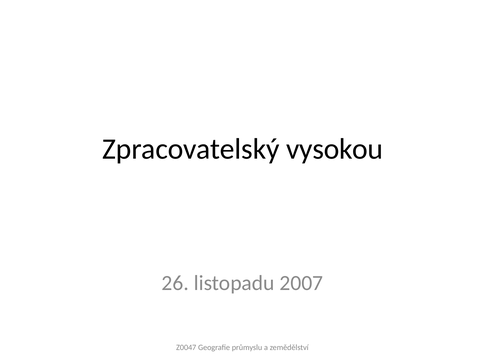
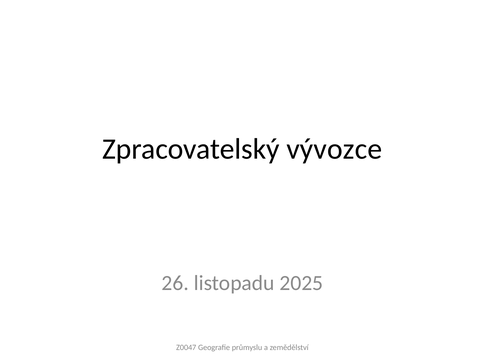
vysokou: vysokou -> vývozce (334, 149)
2007: 2007 -> 2025 (301, 283)
